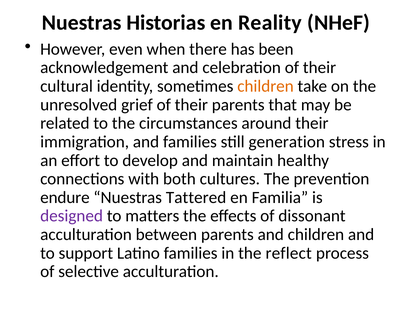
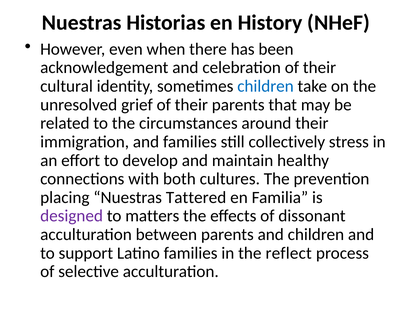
Reality: Reality -> History (270, 23)
children colour: orange -> blue (266, 86)
generation: generation -> collectively (287, 142)
endure: endure -> placing (65, 197)
